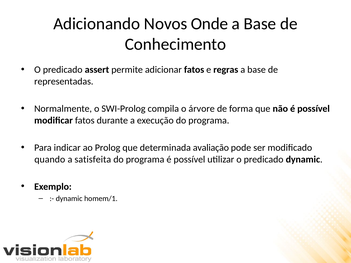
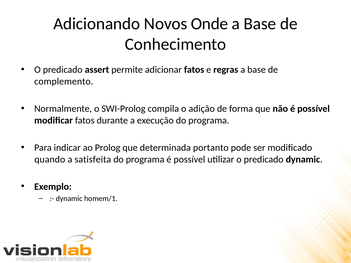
representadas: representadas -> complemento (64, 81)
árvore: árvore -> adição (202, 109)
avaliação: avaliação -> portanto (211, 148)
